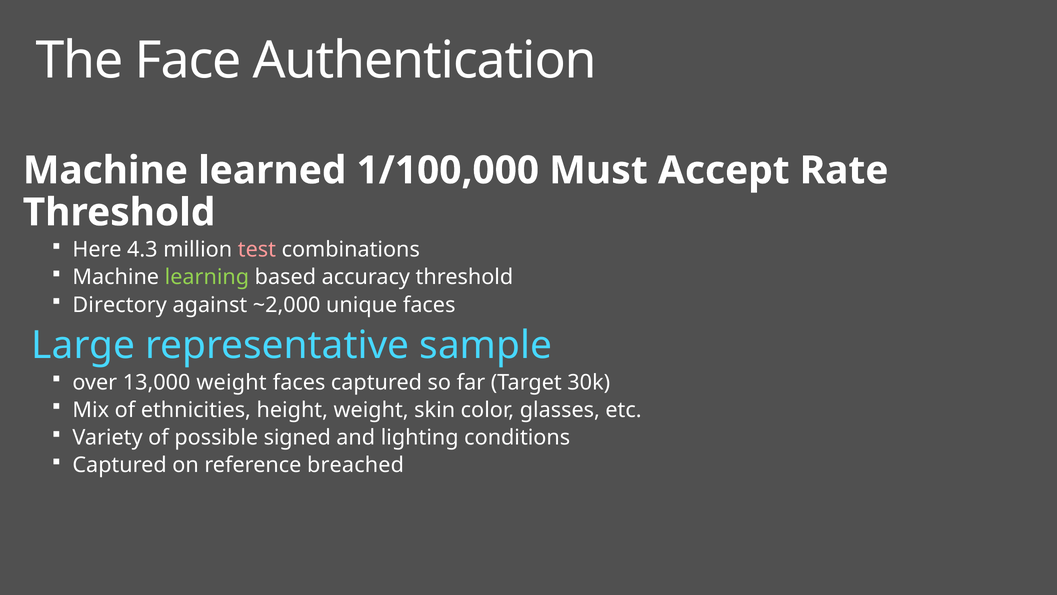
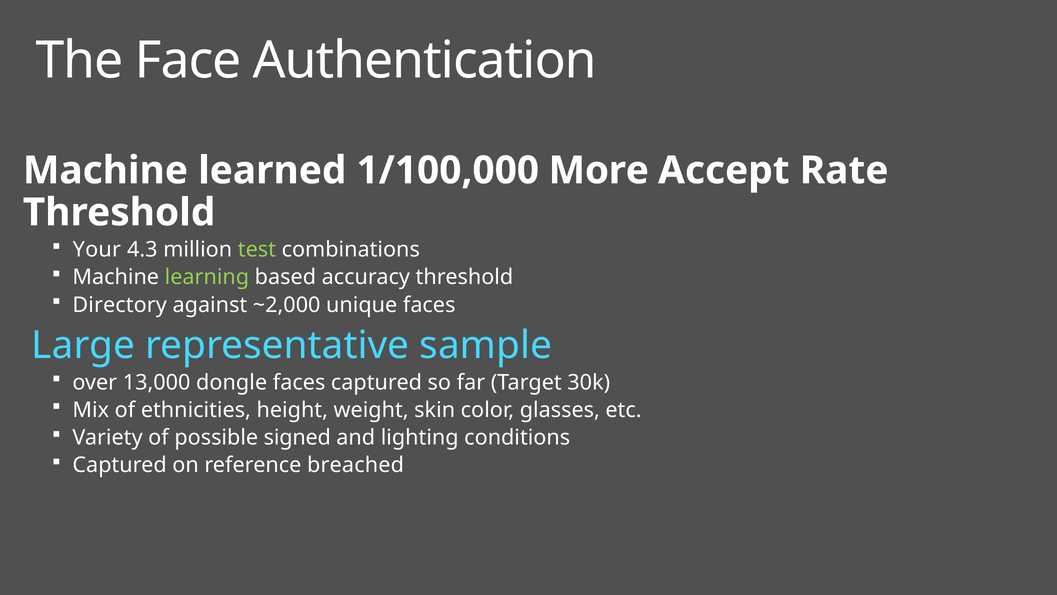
Must: Must -> More (599, 170)
Here: Here -> Your (97, 249)
test colour: pink -> light green (257, 249)
13,000 weight: weight -> dongle (232, 382)
